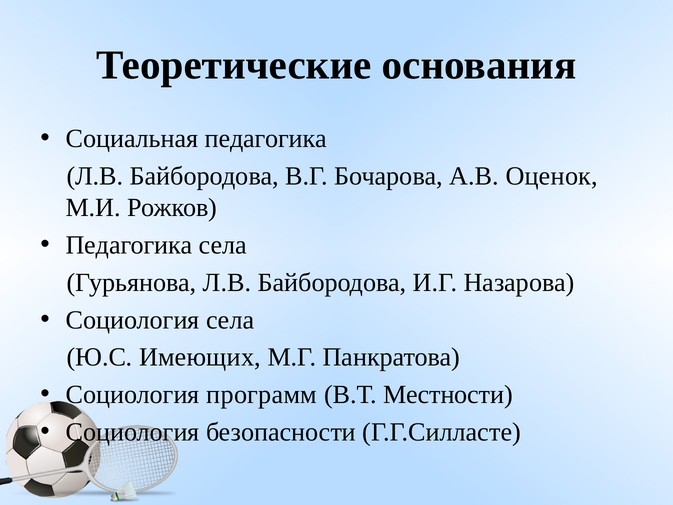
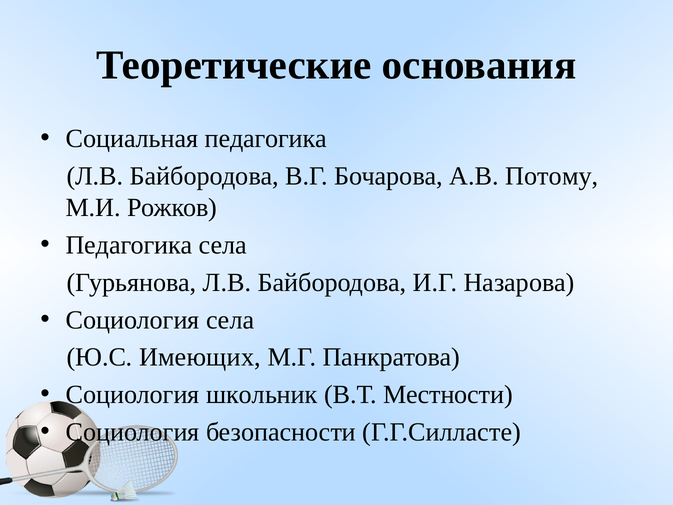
Оценок: Оценок -> Потому (552, 176)
программ: программ -> школьник (262, 395)
